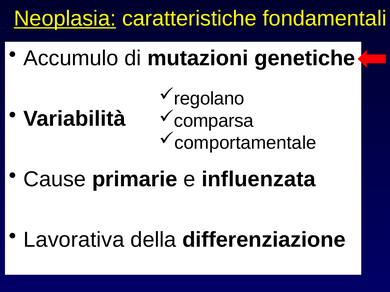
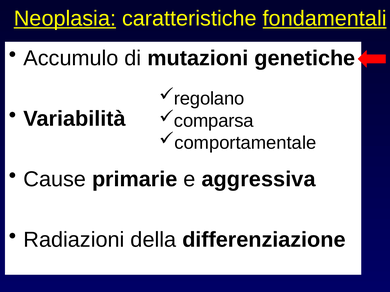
fondamentali underline: none -> present (325, 19)
influenzata: influenzata -> aggressiva (259, 180)
Lavorativa: Lavorativa -> Radiazioni (74, 240)
